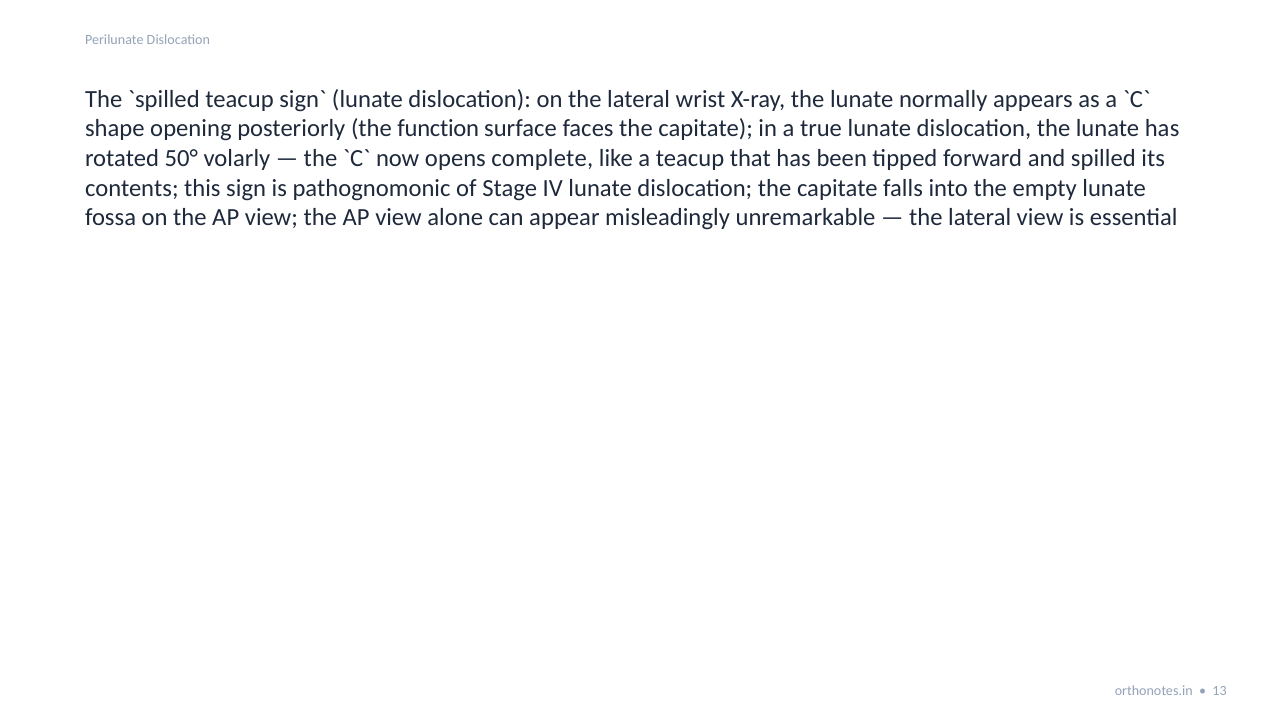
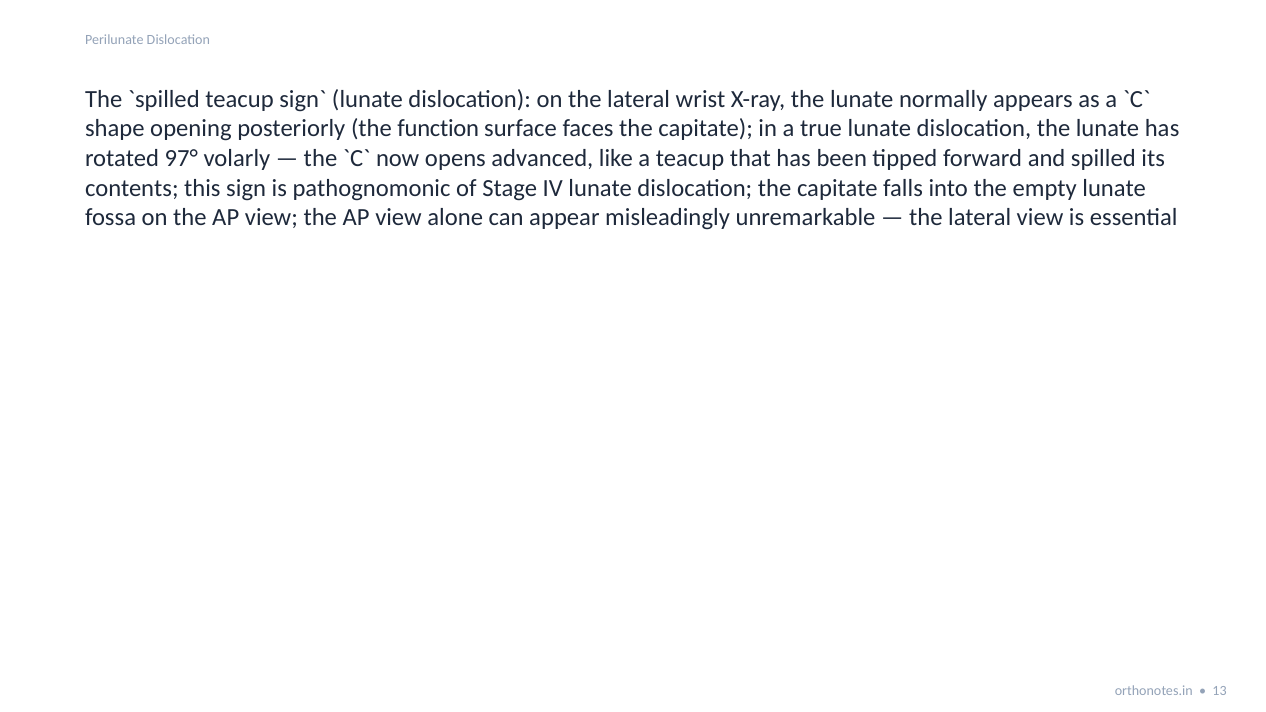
50°: 50° -> 97° (181, 158)
complete: complete -> advanced (542, 158)
